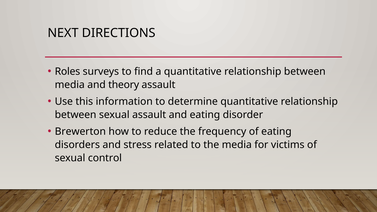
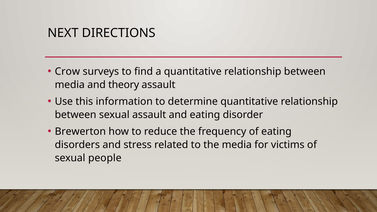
Roles: Roles -> Crow (67, 72)
control: control -> people (105, 158)
